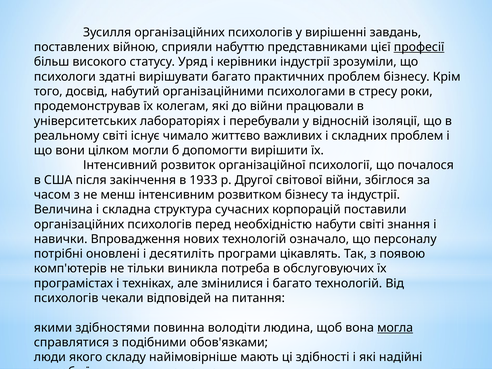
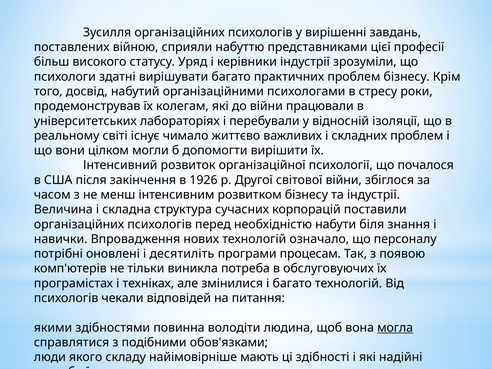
професії underline: present -> none (419, 47)
1933: 1933 -> 1926 (203, 180)
набути світі: світі -> біля (372, 224)
цікавлять: цікавлять -> процесам (310, 254)
